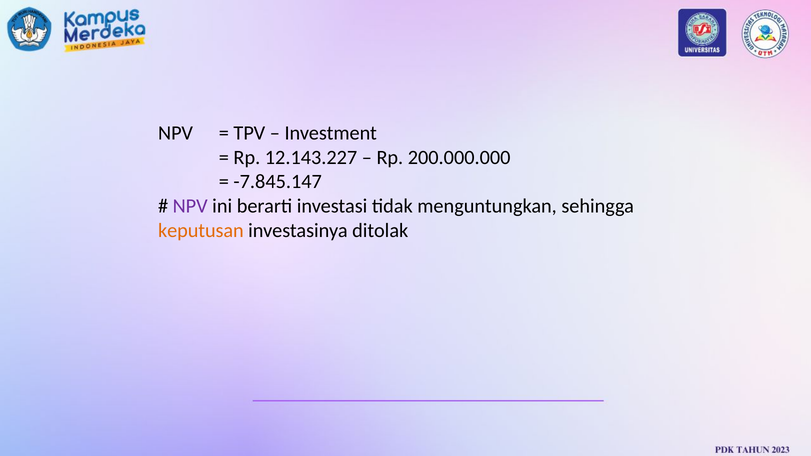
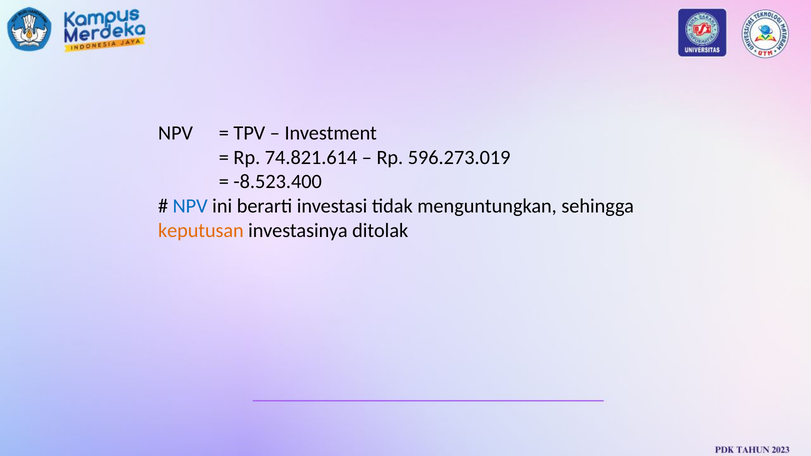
12.143.227: 12.143.227 -> 74.821.614 (311, 157)
200.000.000: 200.000.000 -> 596.273.019 (459, 157)
-7.845.147: -7.845.147 -> -8.523.400 (278, 182)
NPV colour: purple -> blue (190, 206)
